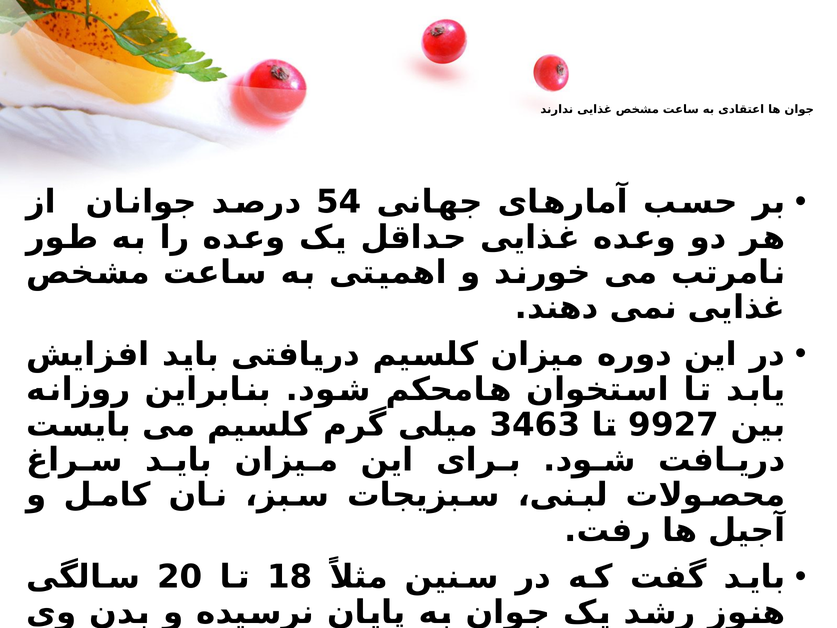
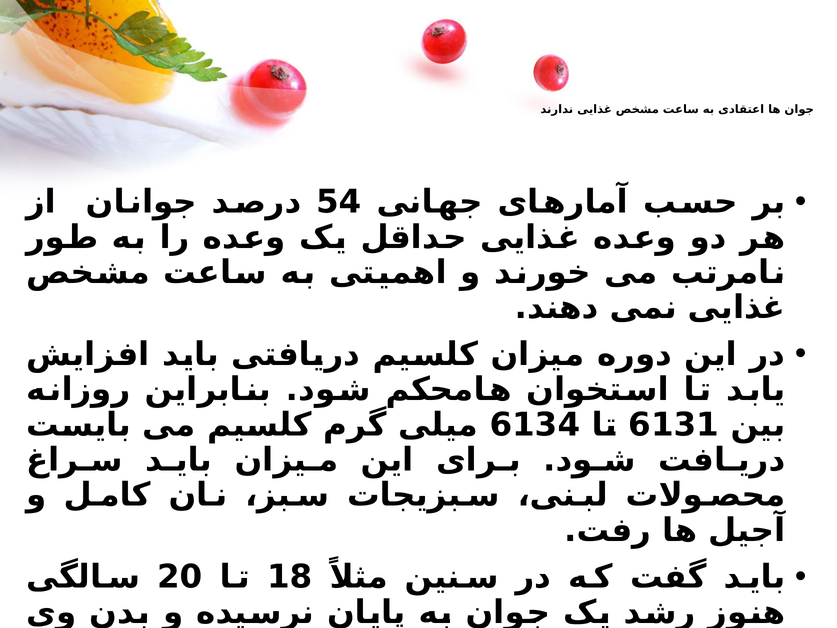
3463: 3463 -> 6134 (535, 425)
9927: 9927 -> 6131 (674, 425)
